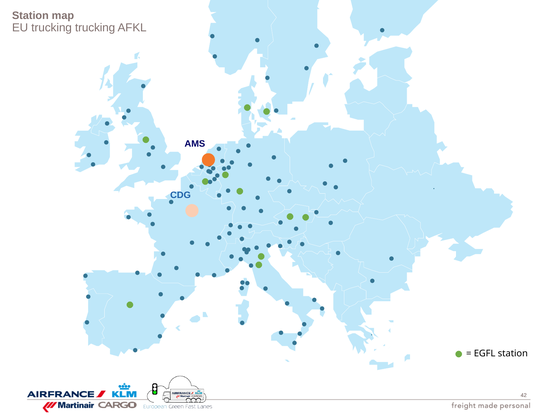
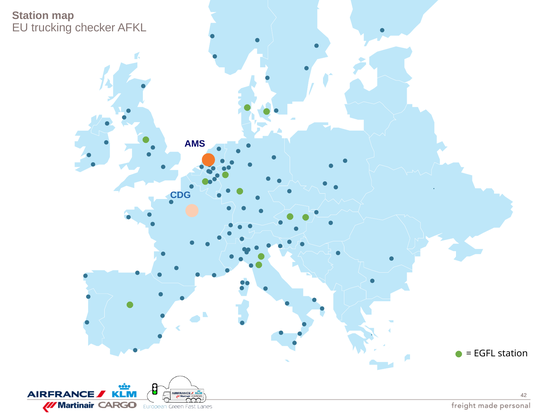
trucking trucking: trucking -> checker (95, 28)
